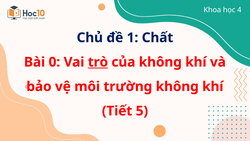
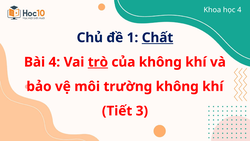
Chất underline: none -> present (158, 38)
Bài 0: 0 -> 4 (54, 62)
5: 5 -> 3 (142, 111)
